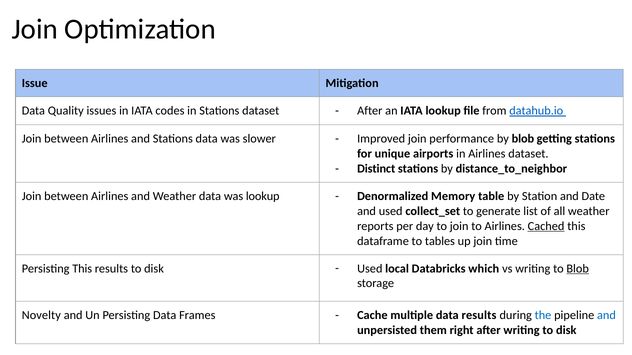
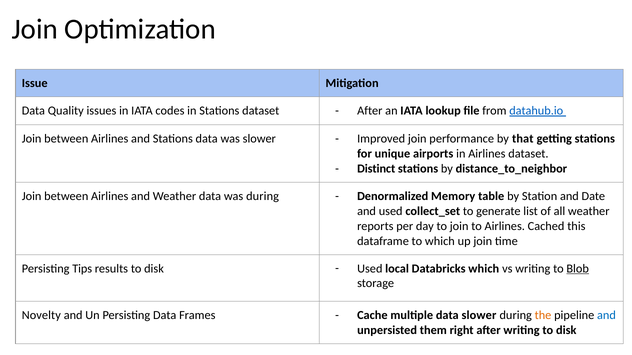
by blob: blob -> that (523, 139)
was lookup: lookup -> during (263, 196)
Cached underline: present -> none (546, 226)
to tables: tables -> which (440, 241)
Persisting This: This -> Tips (82, 269)
data results: results -> slower (479, 316)
the colour: blue -> orange (543, 316)
